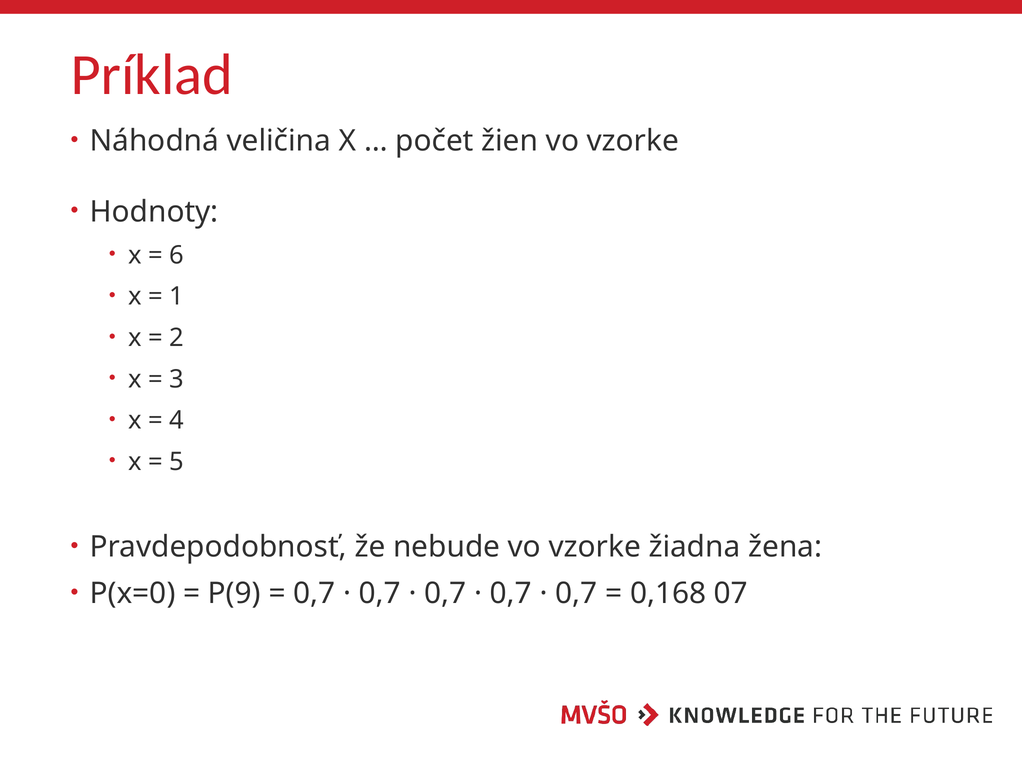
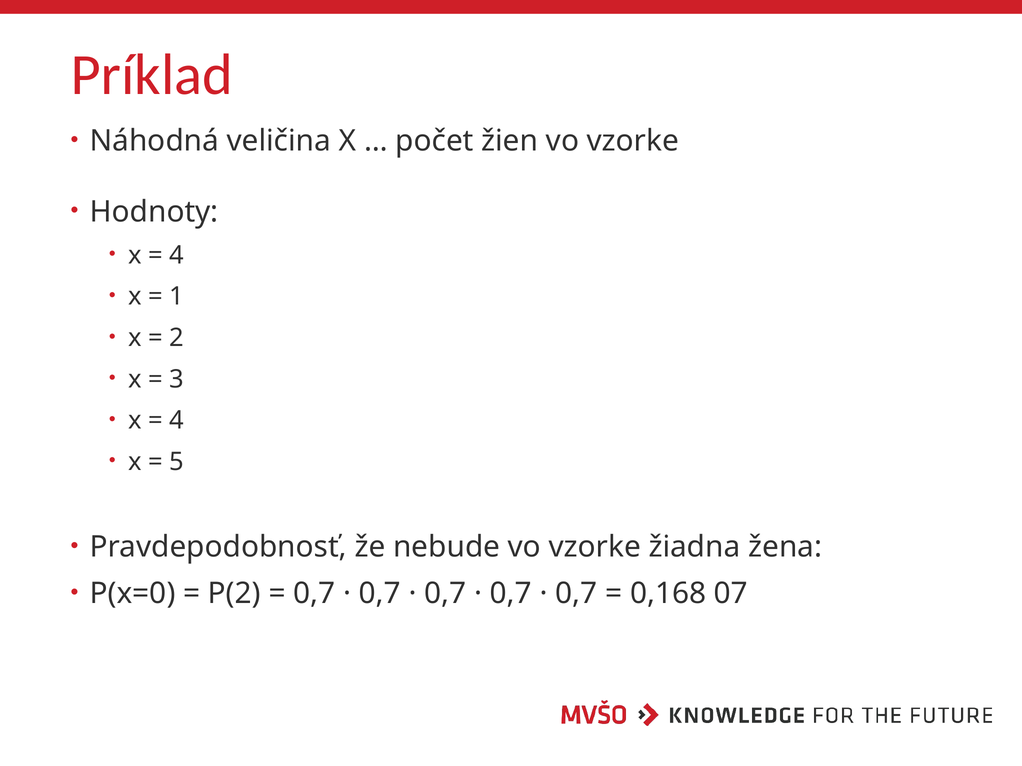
6: 6 -> 4 (177, 255)
P(9: P(9 -> P(2 (234, 594)
